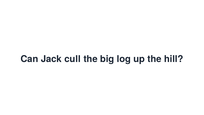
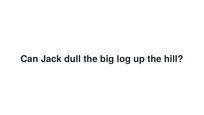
cull: cull -> dull (73, 59)
